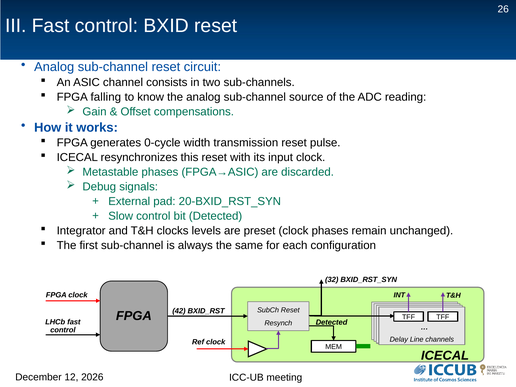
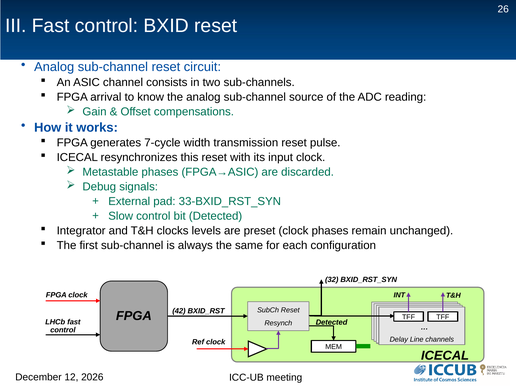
falling: falling -> arrival (106, 97)
0-cycle: 0-cycle -> 7-cycle (162, 143)
20-BXID_RST_SYN: 20-BXID_RST_SYN -> 33-BXID_RST_SYN (230, 202)
